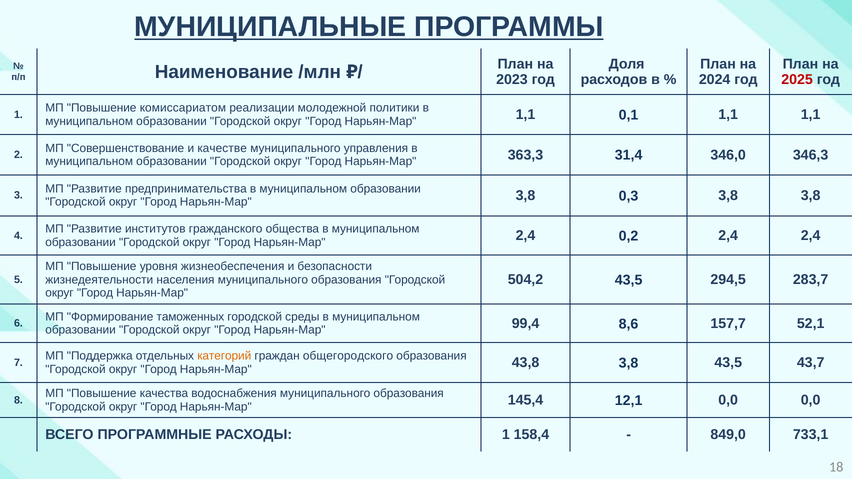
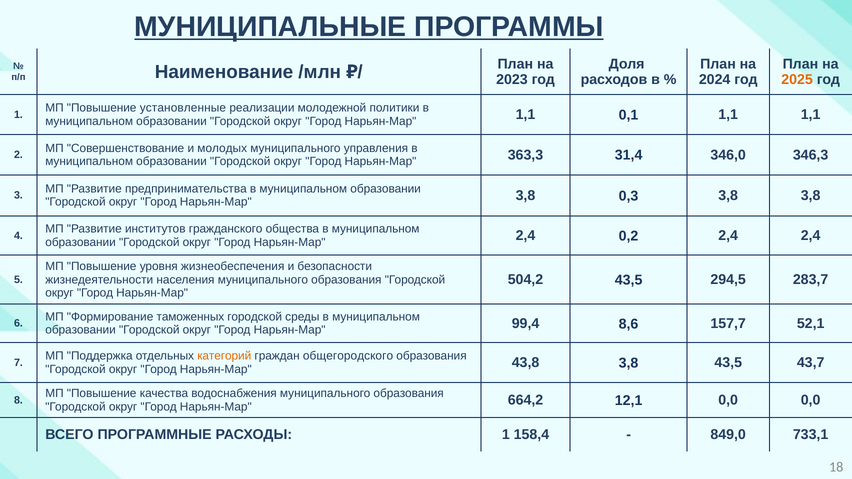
2025 colour: red -> orange (797, 80)
комиссариатом: комиссариатом -> установленные (183, 108)
качестве: качестве -> молодых (222, 148)
145,4: 145,4 -> 664,2 (526, 400)
